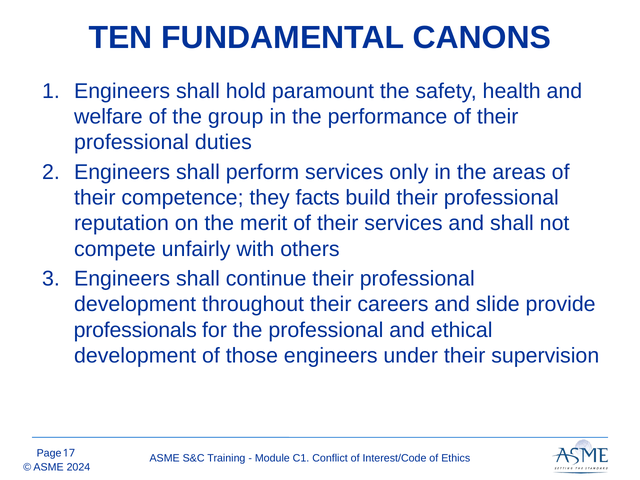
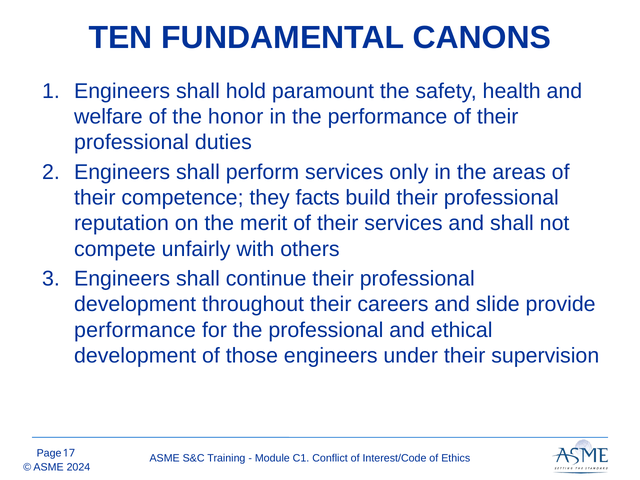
group: group -> honor (236, 117)
professionals: professionals -> performance (135, 330)
